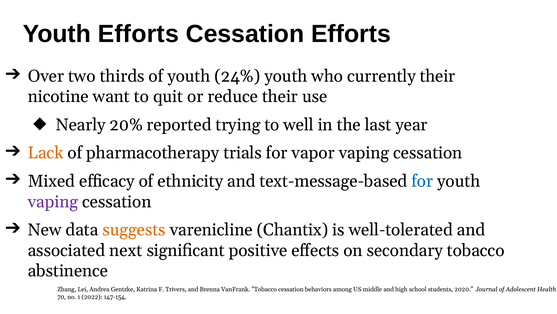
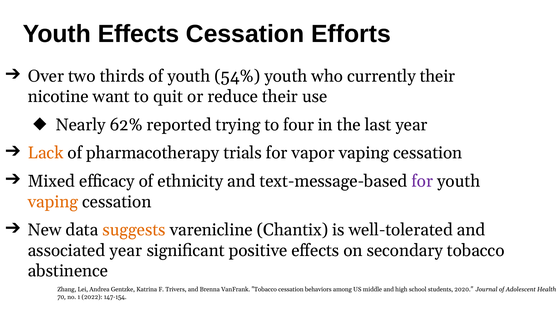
Youth Efforts: Efforts -> Effects (139, 34)
24%: 24% -> 54% (237, 76)
20%: 20% -> 62% (126, 125)
well: well -> four (299, 125)
for colour: blue -> purple (422, 181)
vaping colour: purple -> orange (53, 201)
associated next: next -> year (126, 250)
